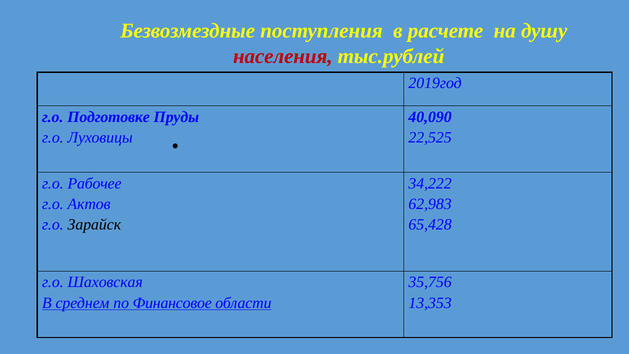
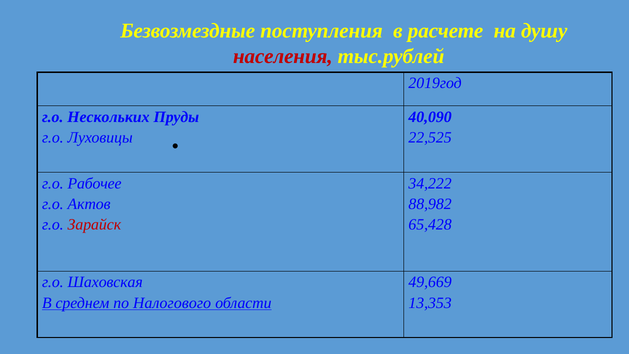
Подготовке: Подготовке -> Нескольких (108, 117)
62,983: 62,983 -> 88,982 (430, 204)
Зарайск colour: black -> red (94, 224)
35,756: 35,756 -> 49,669 (430, 282)
Финансовое: Финансовое -> Налогового (172, 303)
